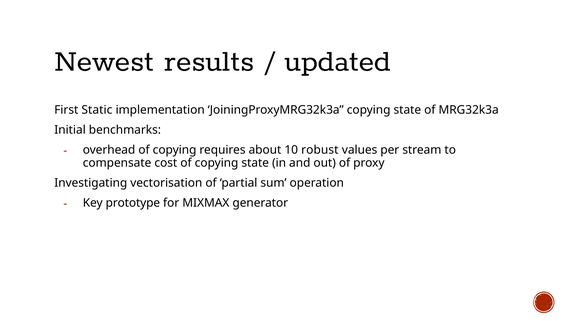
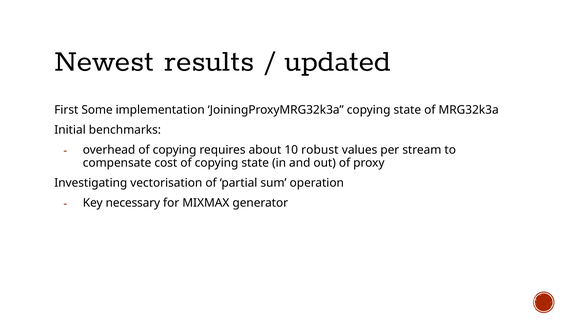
Static: Static -> Some (97, 110)
prototype: prototype -> necessary (133, 203)
